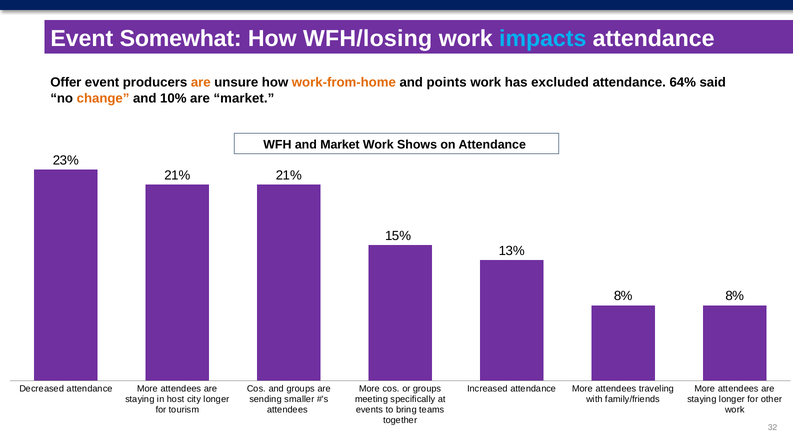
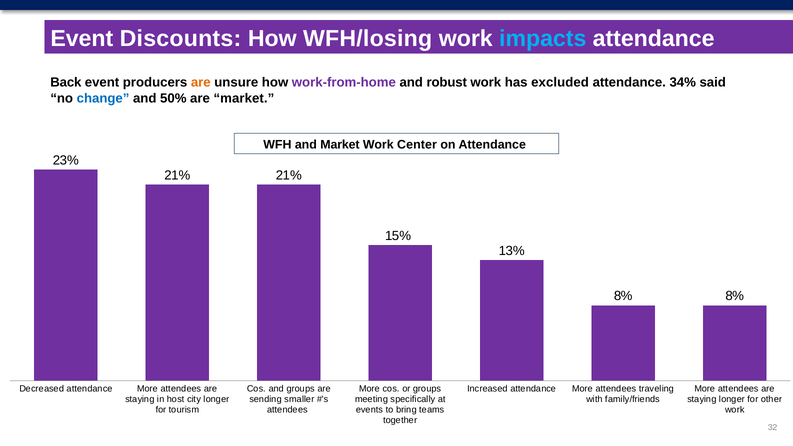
Somewhat: Somewhat -> Discounts (180, 38)
Offer: Offer -> Back (66, 83)
work-from-home colour: orange -> purple (344, 83)
points: points -> robust (447, 83)
64%: 64% -> 34% (683, 83)
change colour: orange -> blue (103, 98)
10%: 10% -> 50% (173, 98)
Shows: Shows -> Center (417, 144)
